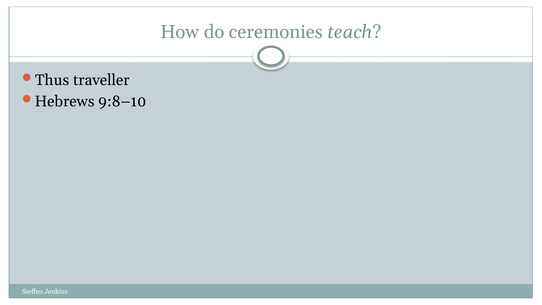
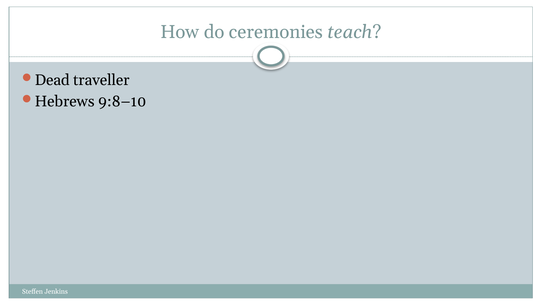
Thus: Thus -> Dead (52, 80)
